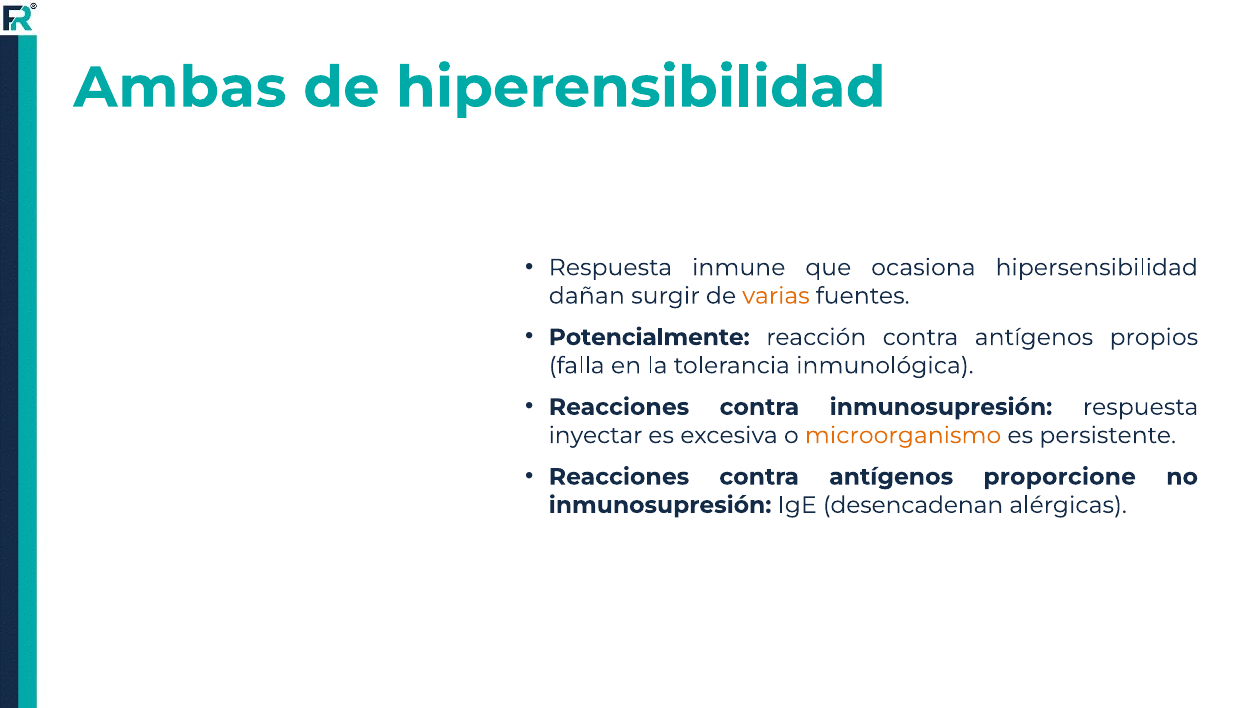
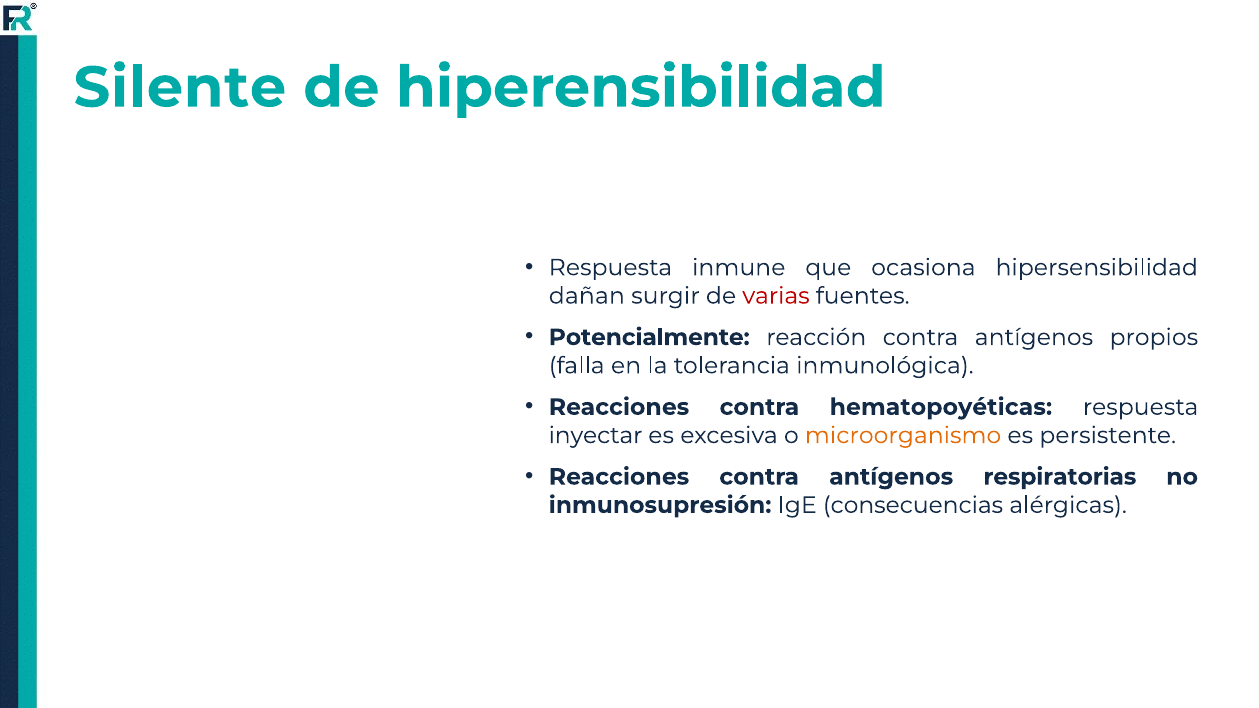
Ambas: Ambas -> Silente (180, 88)
varias colour: orange -> red (776, 296)
contra inmunosupresión: inmunosupresión -> hematopoyéticas (941, 407)
proporcione: proporcione -> respiratorias (1060, 477)
desencadenan: desencadenan -> consecuencias (913, 505)
